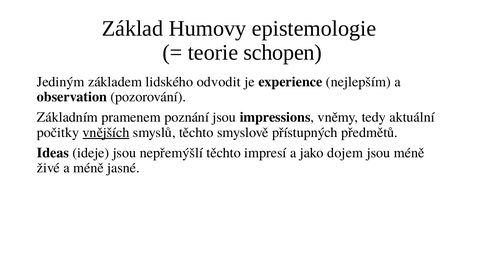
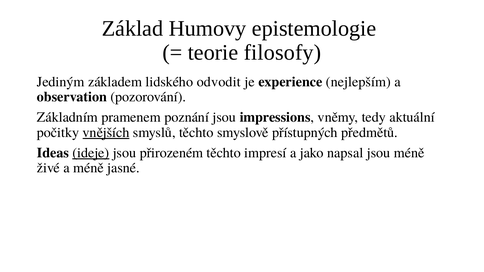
schopen: schopen -> filosofy (282, 53)
ideje underline: none -> present (91, 153)
nepřemýšlí: nepřemýšlí -> přirozeném (171, 153)
dojem: dojem -> napsal (345, 153)
